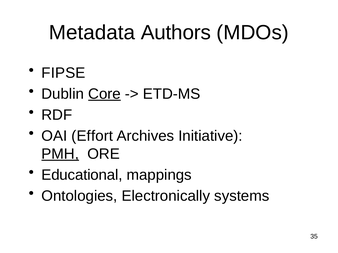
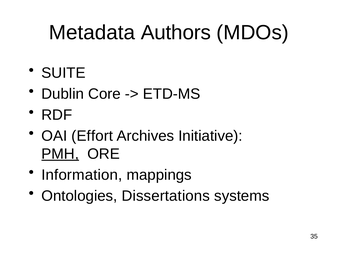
FIPSE: FIPSE -> SUITE (64, 73)
Core underline: present -> none (104, 94)
Educational: Educational -> Information (82, 175)
Electronically: Electronically -> Dissertations (166, 196)
